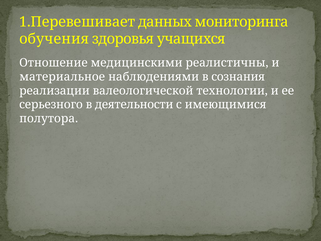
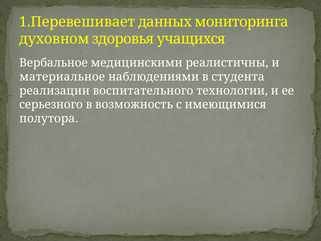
обучения: обучения -> духовном (54, 39)
Отношение: Отношение -> Вербальное (53, 63)
сознания: сознания -> студента (238, 77)
валеологической: валеологической -> воспитательного (143, 91)
деятельности: деятельности -> возможность (134, 105)
